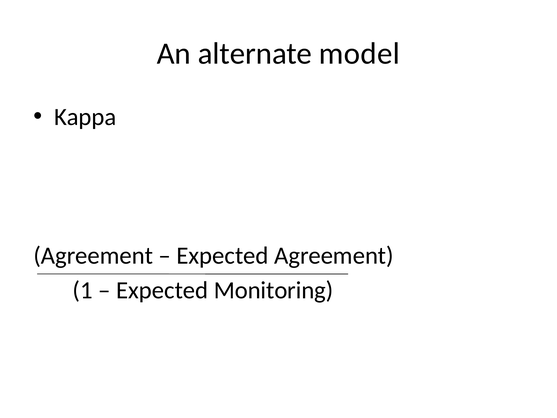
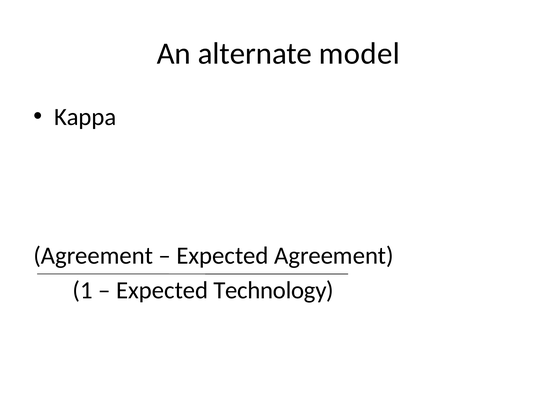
Monitoring: Monitoring -> Technology (274, 290)
